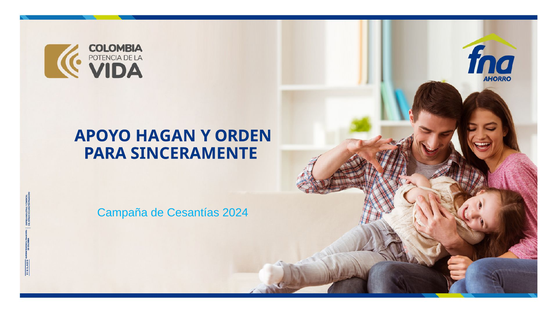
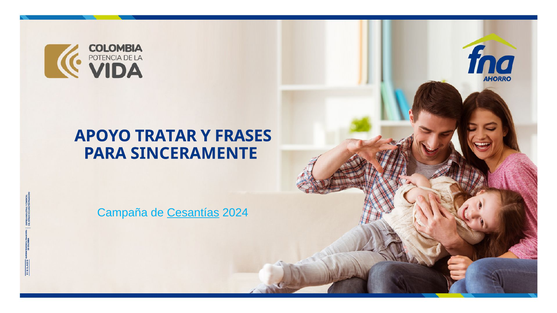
HAGAN: HAGAN -> TRATAR (166, 136)
ORDEN: ORDEN -> FRASES (243, 136)
Cesantías underline: none -> present (193, 213)
